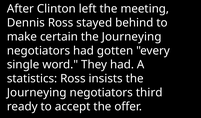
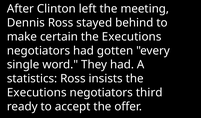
certain the Journeying: Journeying -> Executions (132, 37)
Journeying: Journeying -> Executions (37, 92)
